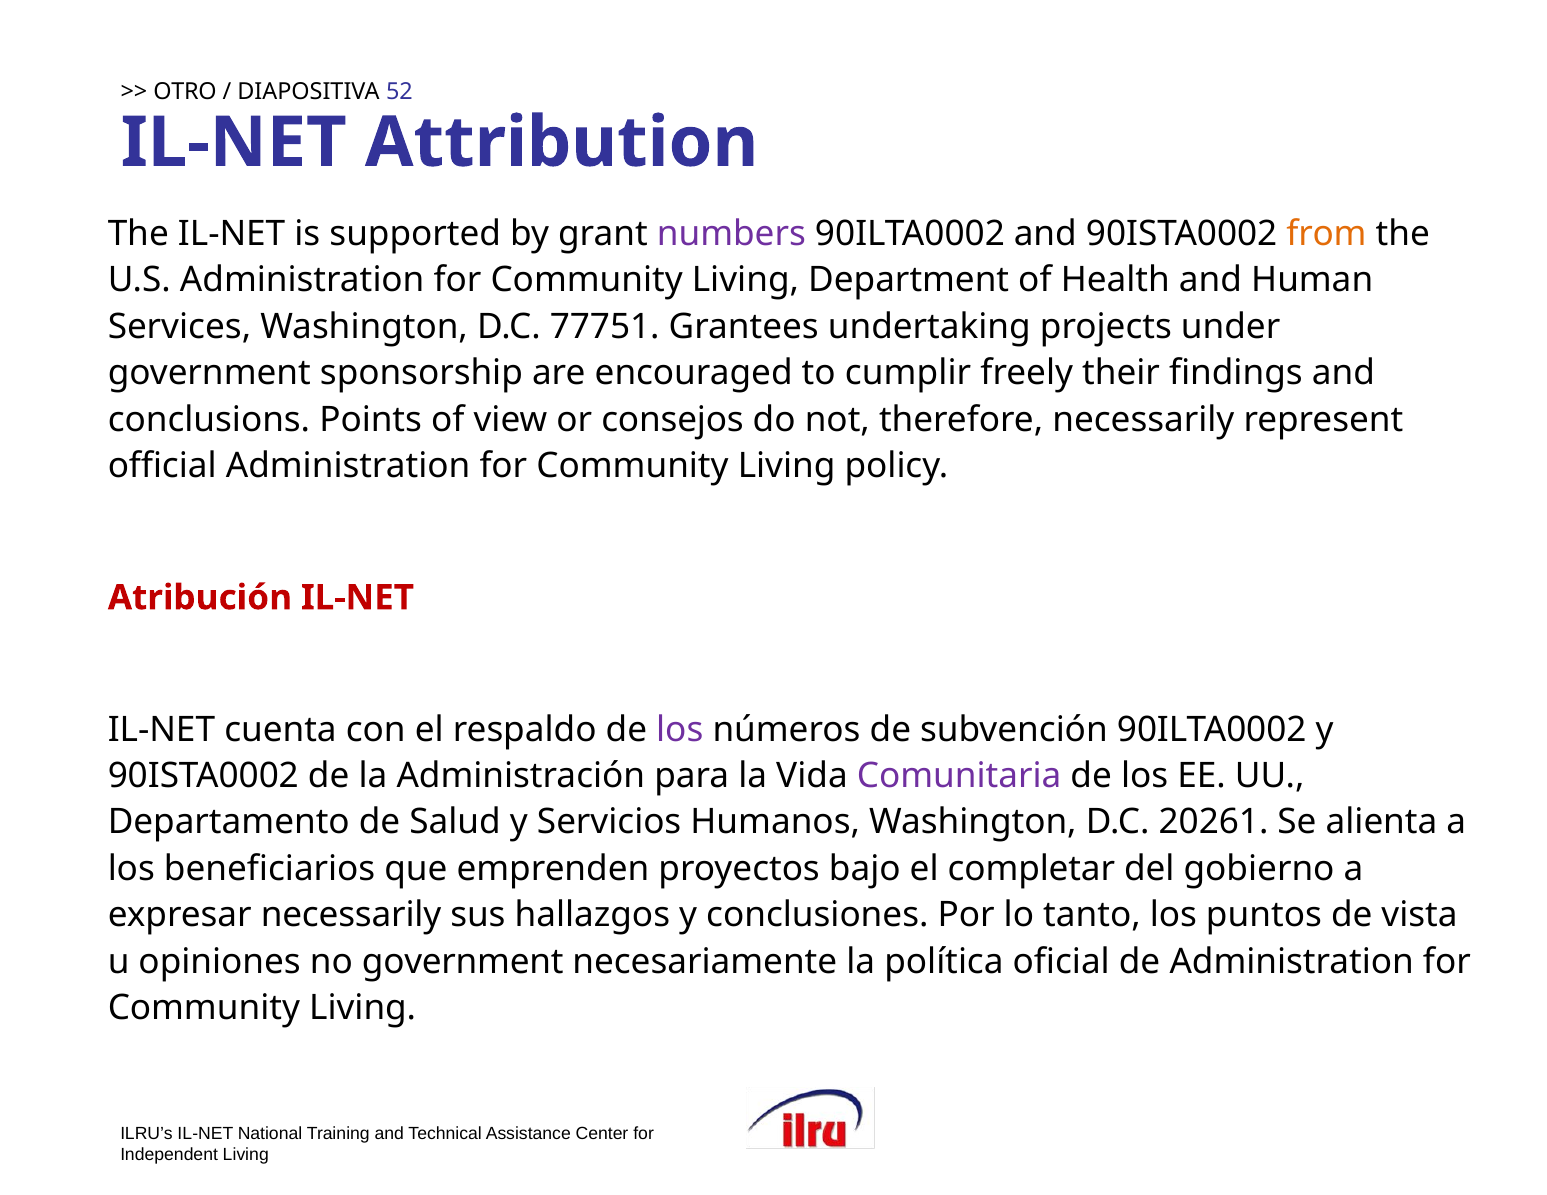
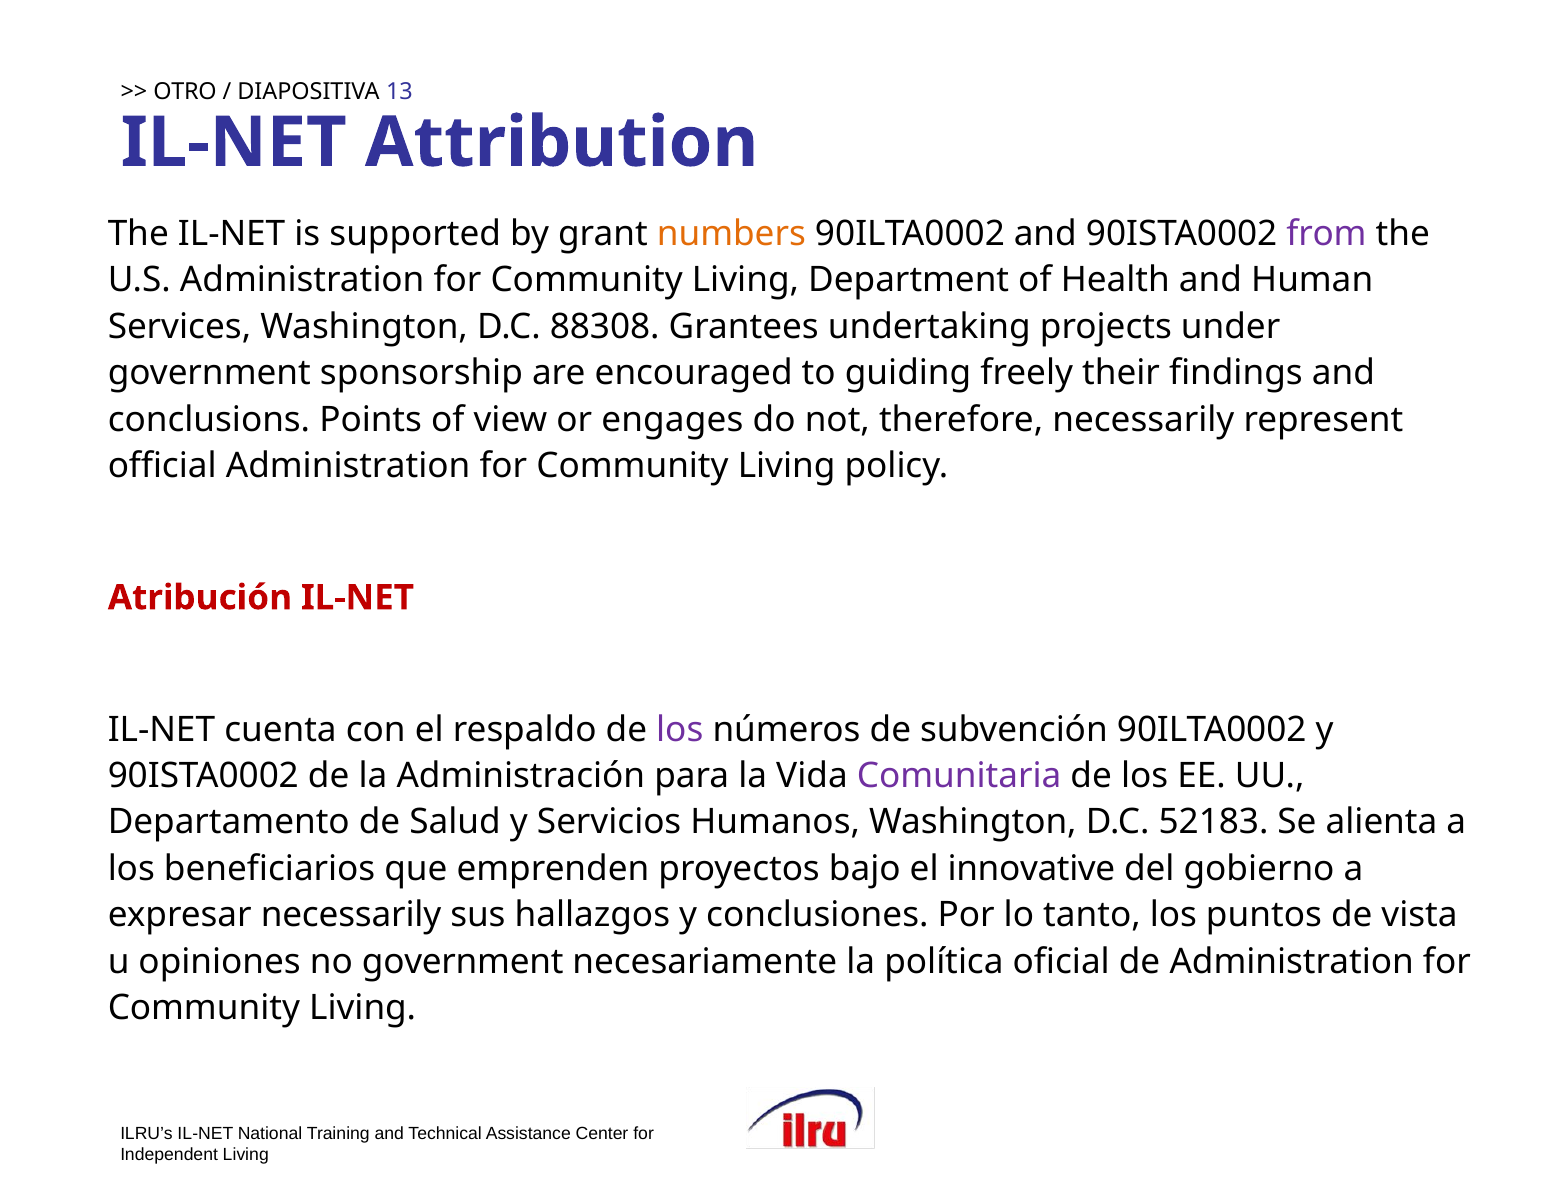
52: 52 -> 13 (399, 92)
numbers colour: purple -> orange (731, 234)
from colour: orange -> purple (1326, 234)
77751: 77751 -> 88308 (605, 327)
cumplir: cumplir -> guiding (908, 373)
consejos: consejos -> engages (672, 420)
20261: 20261 -> 52183 (1214, 823)
completar: completar -> innovative (1031, 869)
